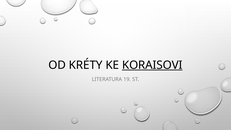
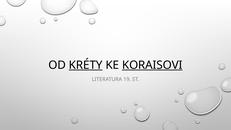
KRÉTY underline: none -> present (86, 65)
